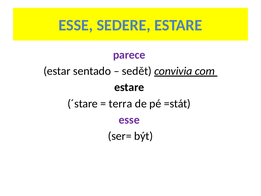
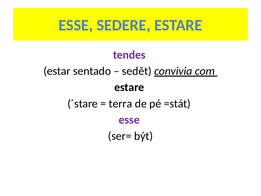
parece: parece -> tendes (129, 55)
